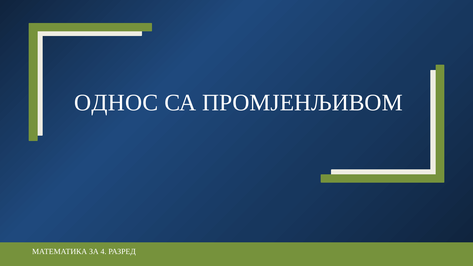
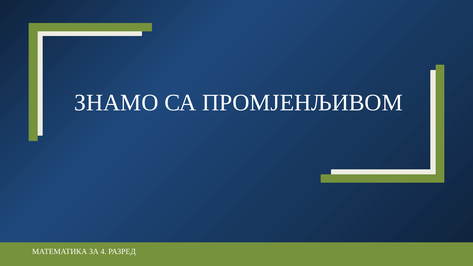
ОДНОС: ОДНОС -> ЗНАМО (116, 103)
